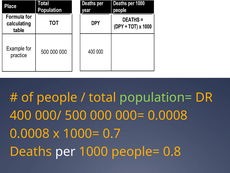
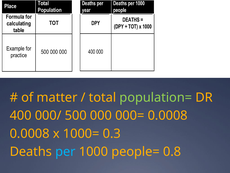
people: people -> matter (57, 97)
0.7: 0.7 -> 0.3 (112, 133)
per colour: white -> light blue (65, 151)
